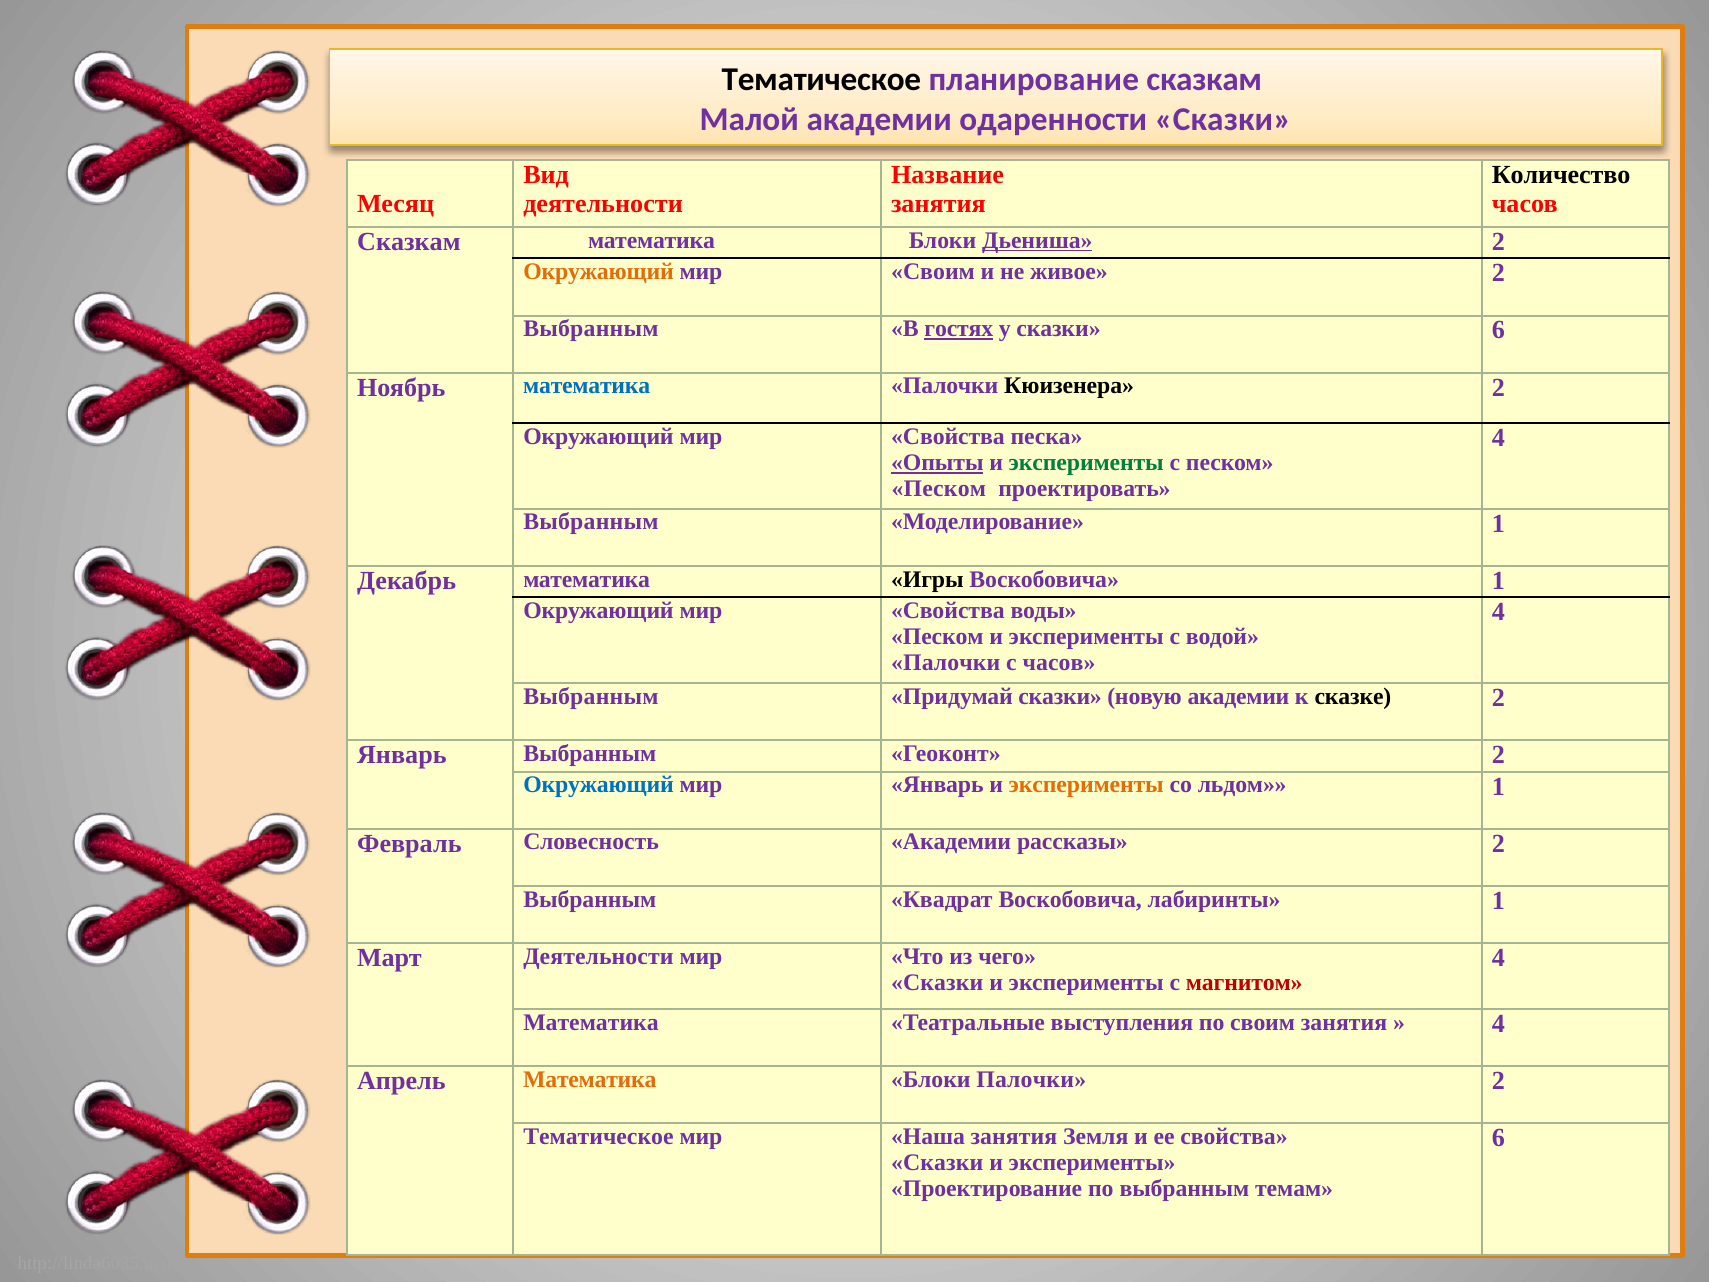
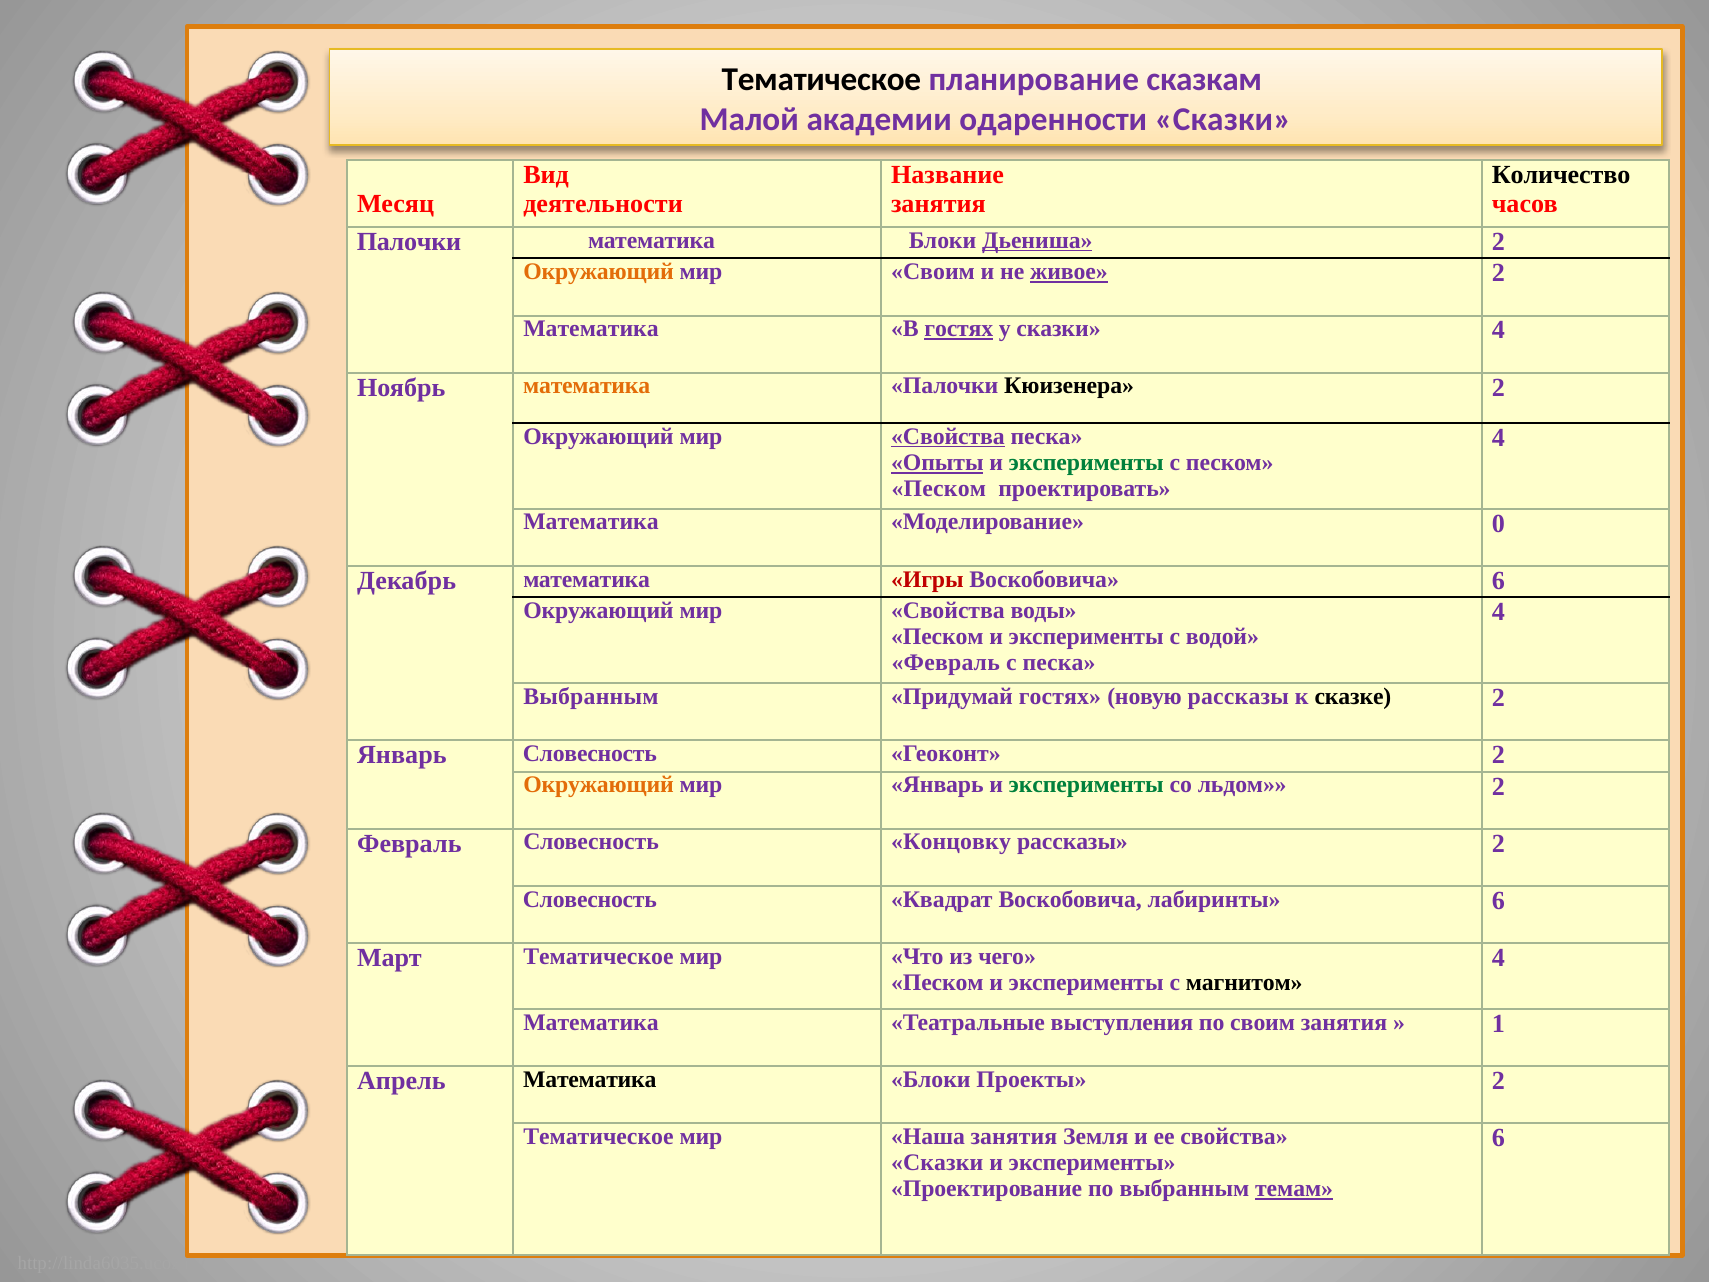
Сказкам: Сказкам -> Палочки (409, 242)
живое underline: none -> present (1069, 272)
Выбранным: Выбранным -> Математика (591, 329)
сказки 6: 6 -> 4 (1498, 330)
математика colour: blue -> orange (587, 386)
Свойства underline: none -> present (948, 436)
Выбранным: Выбранным -> Математика (591, 522)
Моделирование 1: 1 -> 0 (1498, 524)
Игры colour: black -> red (927, 579)
Воскобовича 1: 1 -> 6 (1498, 581)
Палочки: Палочки -> Февраль (946, 663)
с часов: часов -> песка (1059, 663)
Придумай сказки: сказки -> гостях (1060, 696)
новую академии: академии -> рассказы (1238, 696)
Январь Выбранным: Выбранным -> Словесность (590, 753)
Окружающий colour: blue -> orange (599, 785)
эксперименты colour: orange -> green (1086, 785)
льдом 1: 1 -> 2 (1498, 786)
Словесность Академии: Академии -> Концовку (951, 842)
Выбранным: Выбранным -> Словесность (590, 899)
лабиринты 1: 1 -> 6 (1498, 901)
Март Деятельности: Деятельности -> Тематическое (598, 956)
Сказки: Сказки -> Песком (937, 982)
магнитом colour: red -> black (1244, 982)
4: 4 -> 1 (1498, 1024)
Математика colour: orange -> black (590, 1079)
Блоки Палочки: Палочки -> Проекты (1031, 1079)
темам underline: none -> present (1294, 1189)
